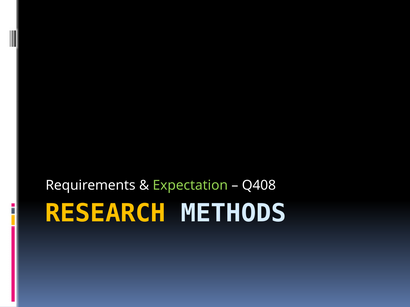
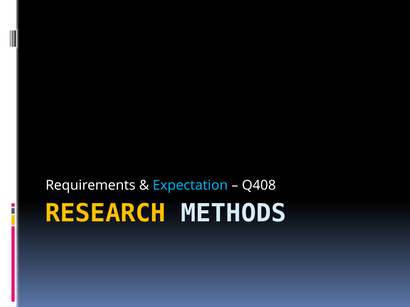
Expectation colour: light green -> light blue (190, 185)
